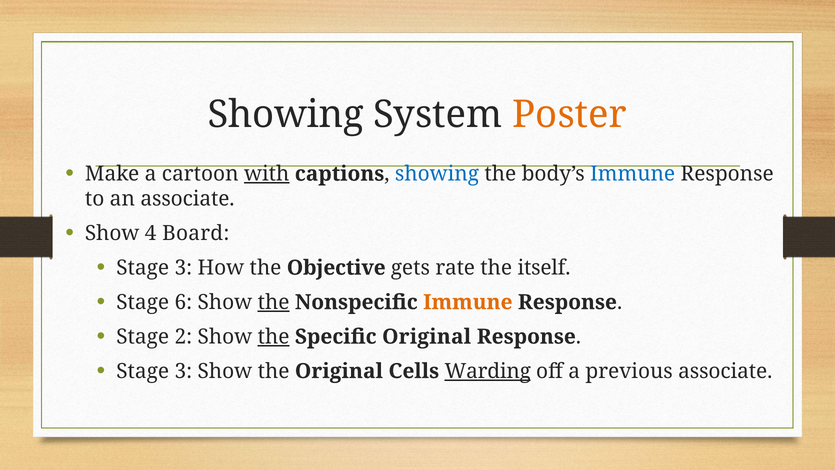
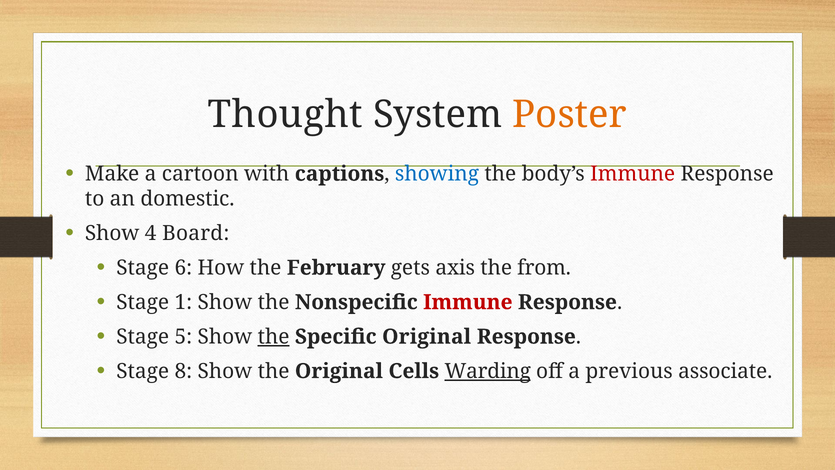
Showing: Showing -> Thought (285, 115)
with underline: present -> none (267, 174)
Immune colour: blue -> red (633, 174)
an associate: associate -> domestic (187, 199)
3: 3 -> 6 (183, 268)
Objective: Objective -> February (336, 268)
rate: rate -> axis (455, 268)
itself: itself -> from (544, 268)
6: 6 -> 1 (183, 302)
the underline: present -> none (274, 302)
Immune colour: orange -> red (468, 302)
2: 2 -> 5 (183, 337)
3: 3 -> 8 (183, 371)
